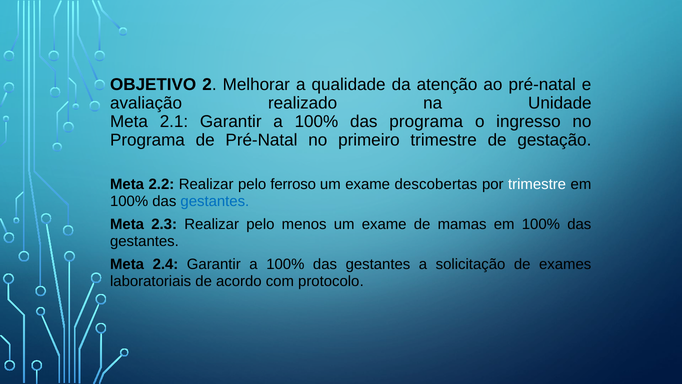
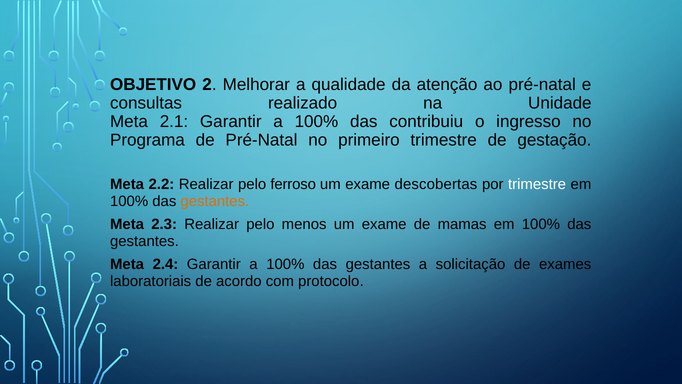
avaliação: avaliação -> consultas (146, 103)
das programa: programa -> contribuiu (426, 121)
gestantes colour: blue -> orange (215, 201)
